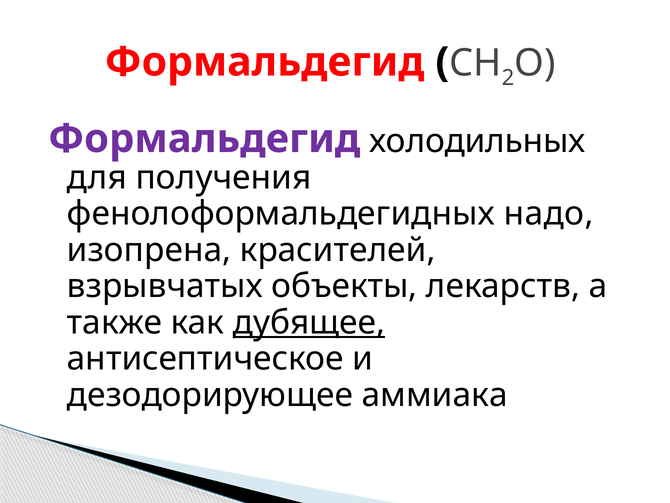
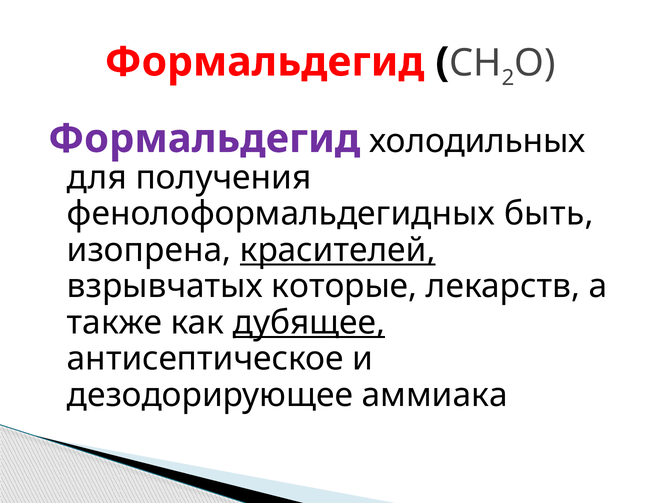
надо: надо -> быть (549, 214)
красителей underline: none -> present (338, 250)
объекты: объекты -> которые (344, 286)
